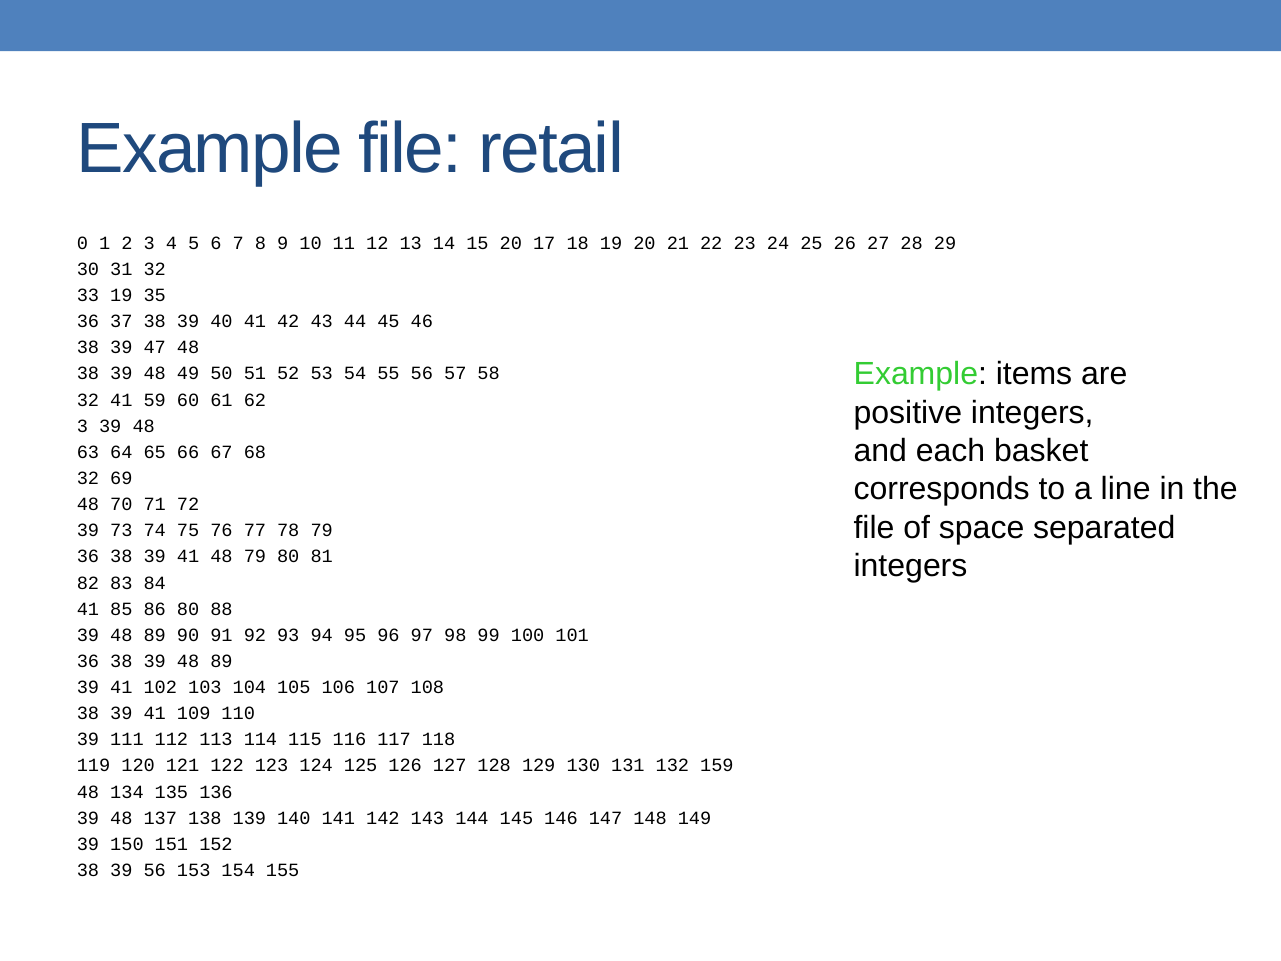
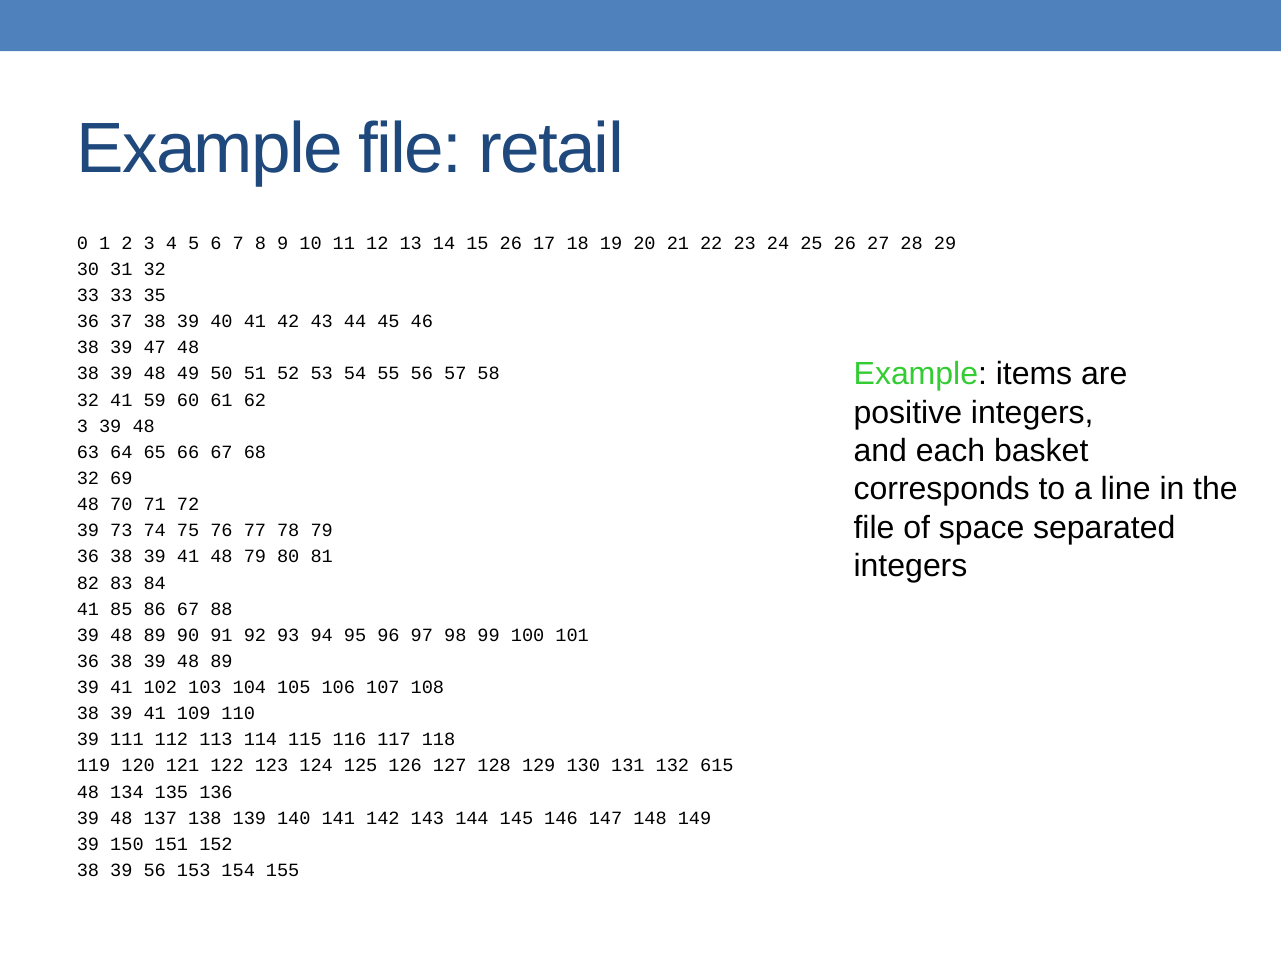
15 20: 20 -> 26 (511, 243)
33 19: 19 -> 33 (121, 295)
86 80: 80 -> 67 (188, 609)
159: 159 -> 615 (717, 766)
